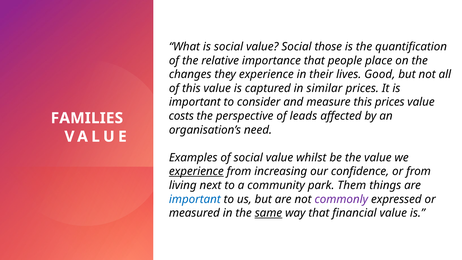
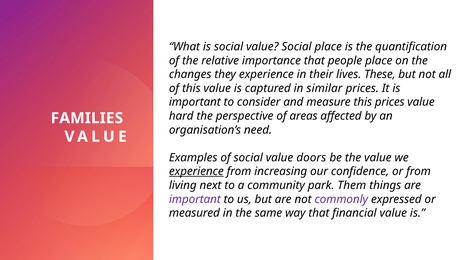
Social those: those -> place (328, 47)
Good: Good -> These (380, 74)
costs: costs -> hard (181, 116)
leads: leads -> areas (304, 116)
whilst: whilst -> doors (311, 158)
important colour: blue -> purple (195, 199)
same underline: present -> none (268, 213)
